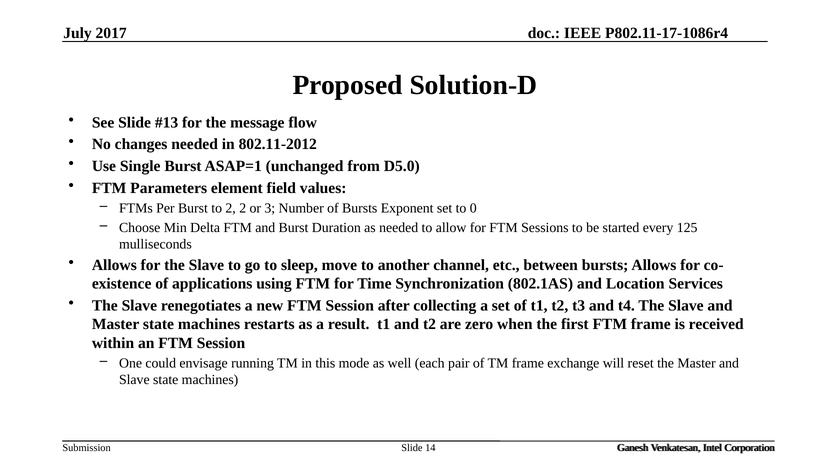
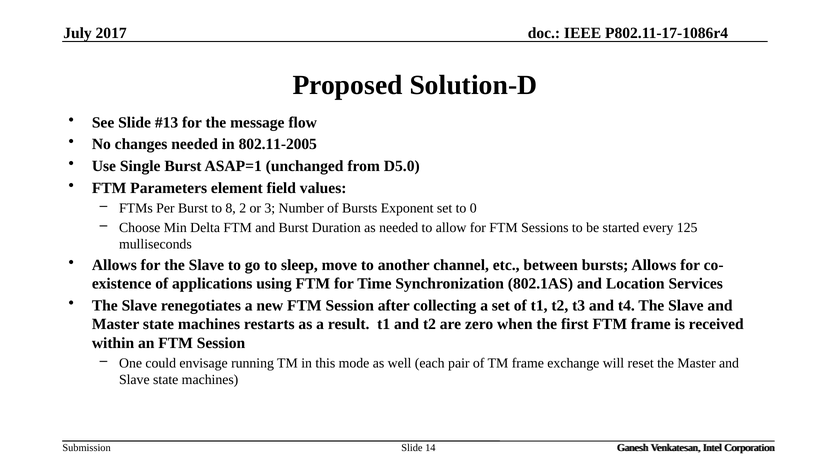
802.11-2012: 802.11-2012 -> 802.11-2005 (278, 144)
to 2: 2 -> 8 (231, 208)
